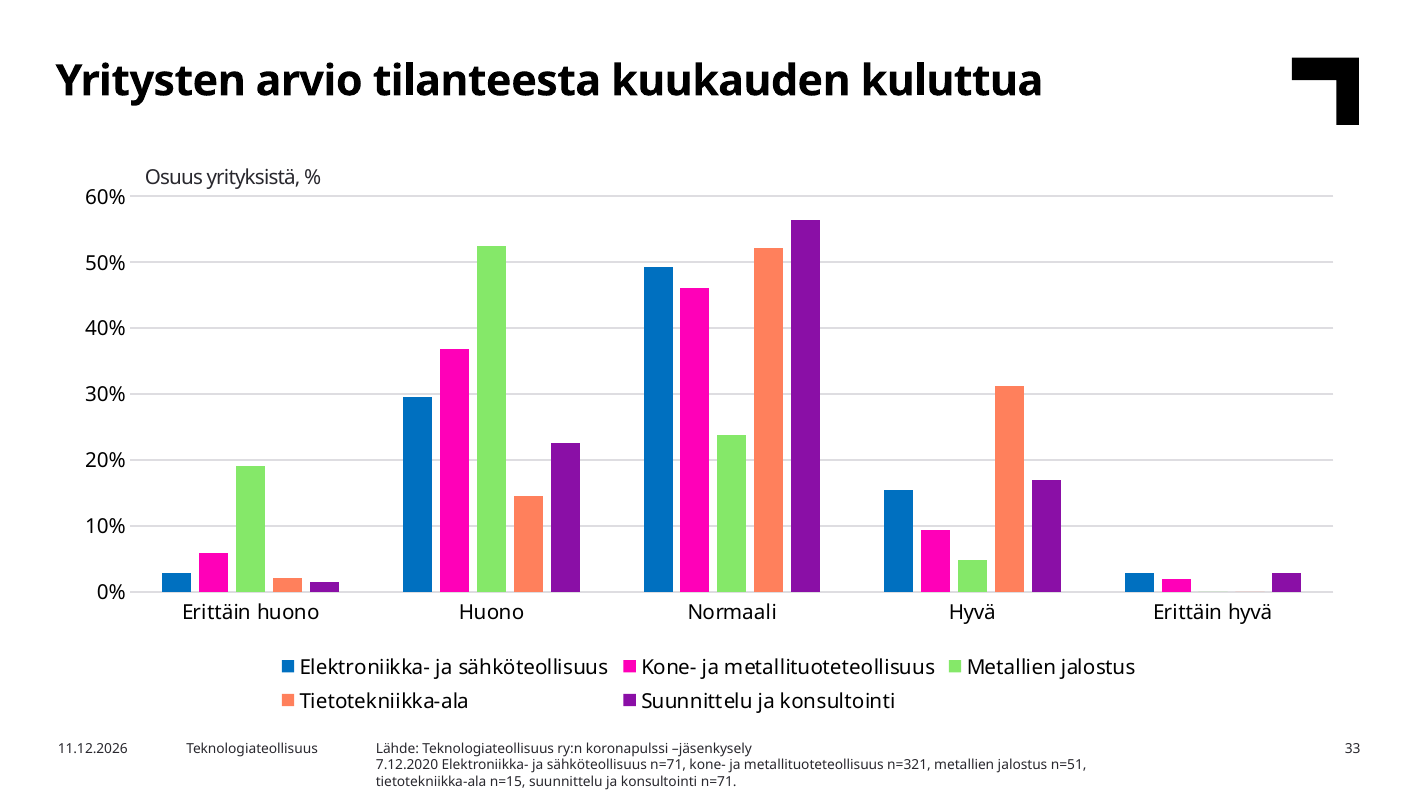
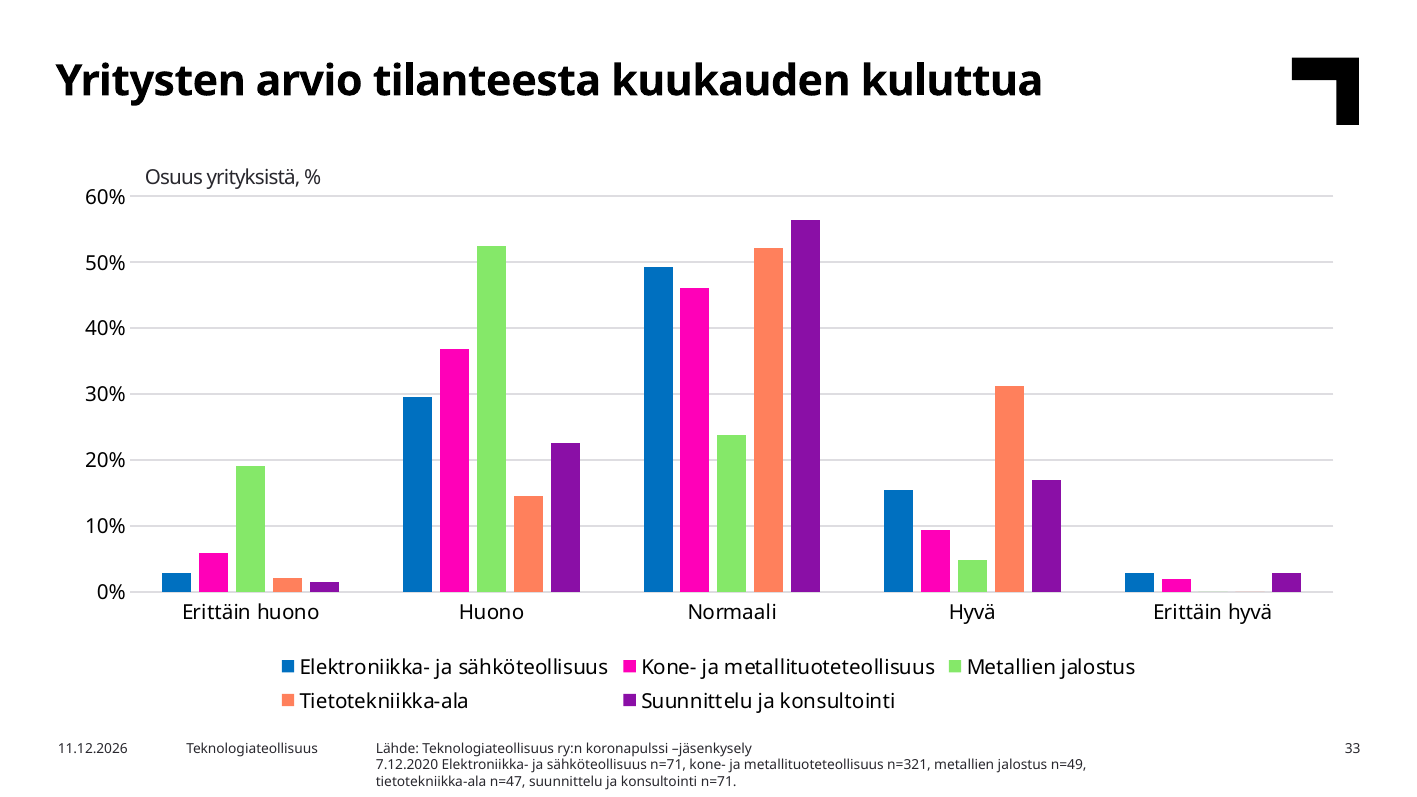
n=51: n=51 -> n=49 (1069, 765)
n=15: n=15 -> n=47 (508, 782)
